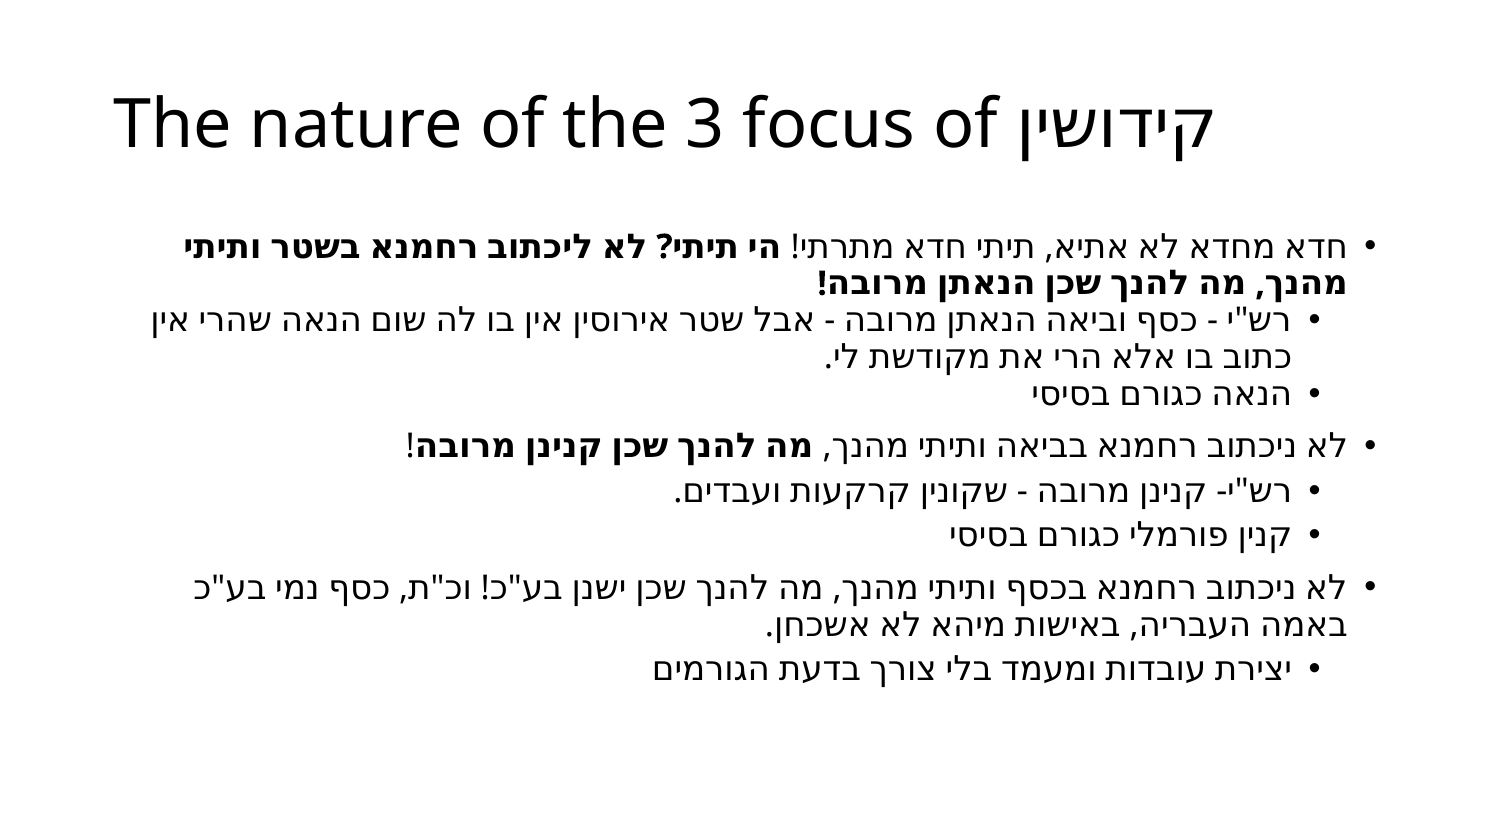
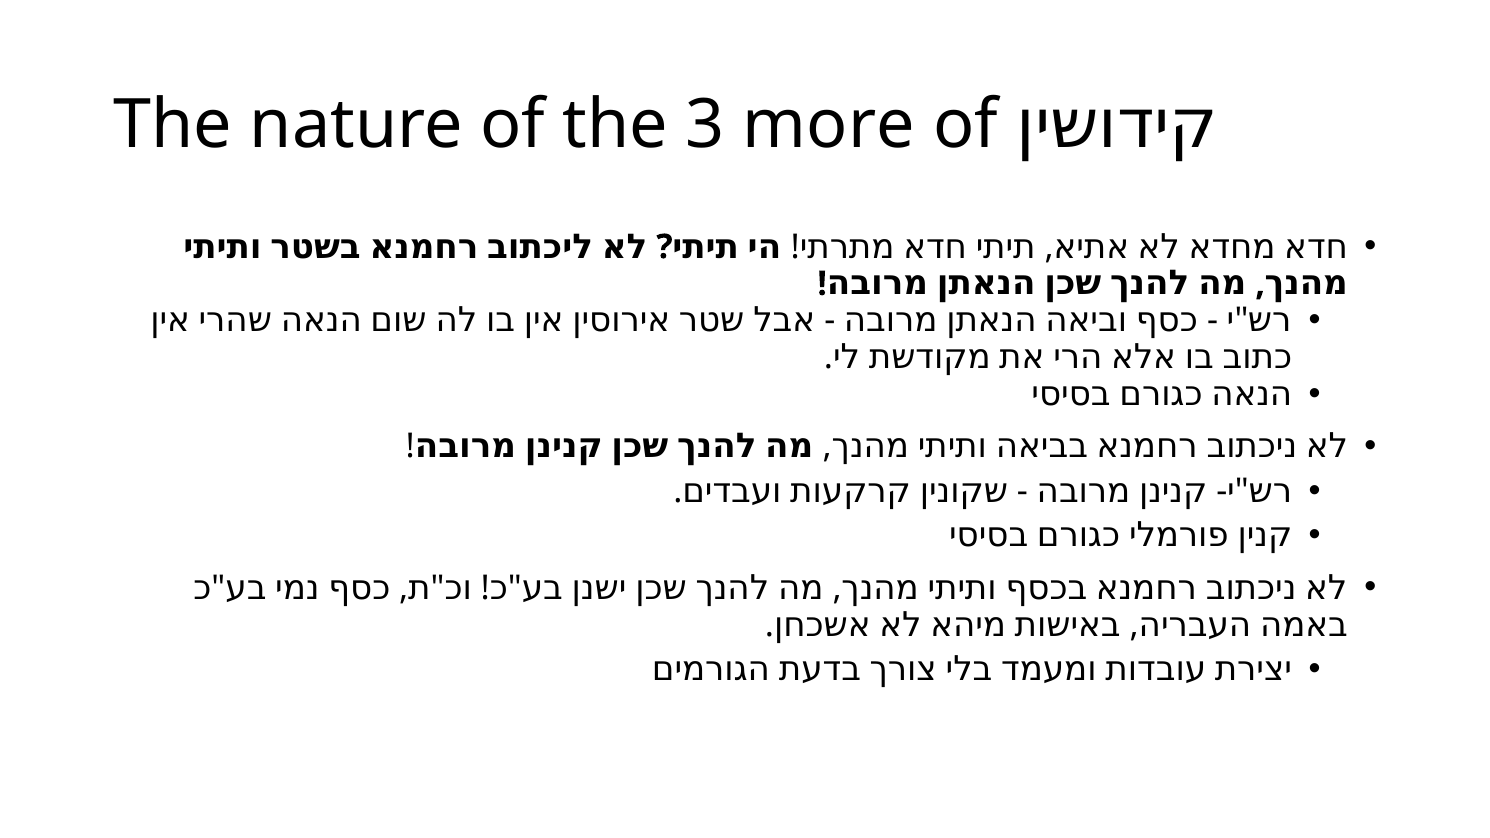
focus: focus -> more (829, 125)
